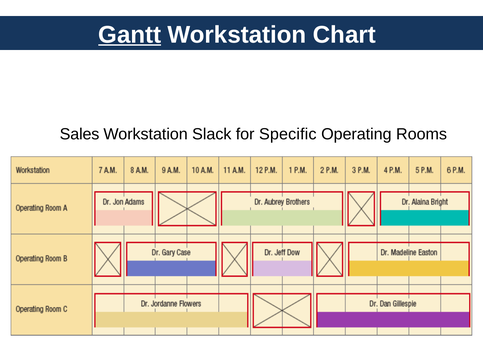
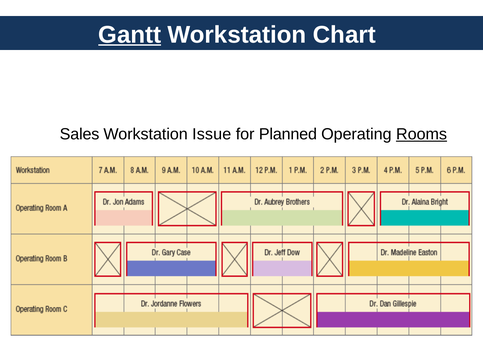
Slack: Slack -> Issue (212, 134)
Specific: Specific -> Planned (288, 134)
Rooms underline: none -> present (422, 134)
